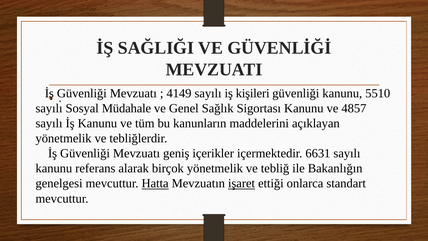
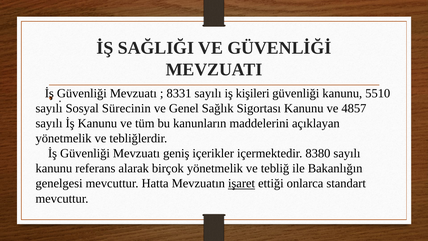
4149: 4149 -> 8331 (179, 93)
Müdahale: Müdahale -> Sürecinin (126, 108)
6631: 6631 -> 8380 (318, 153)
Hatta underline: present -> none (155, 183)
